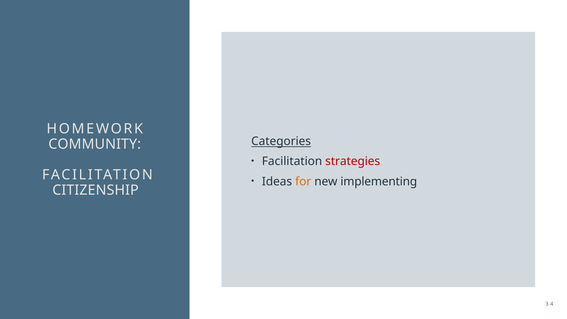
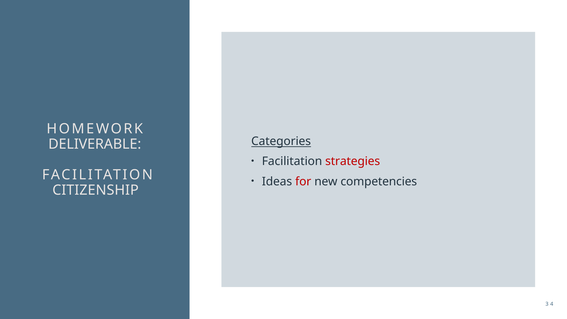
COMMUNITY: COMMUNITY -> DELIVERABLE (95, 144)
for colour: orange -> red (303, 182)
implementing: implementing -> competencies (379, 182)
